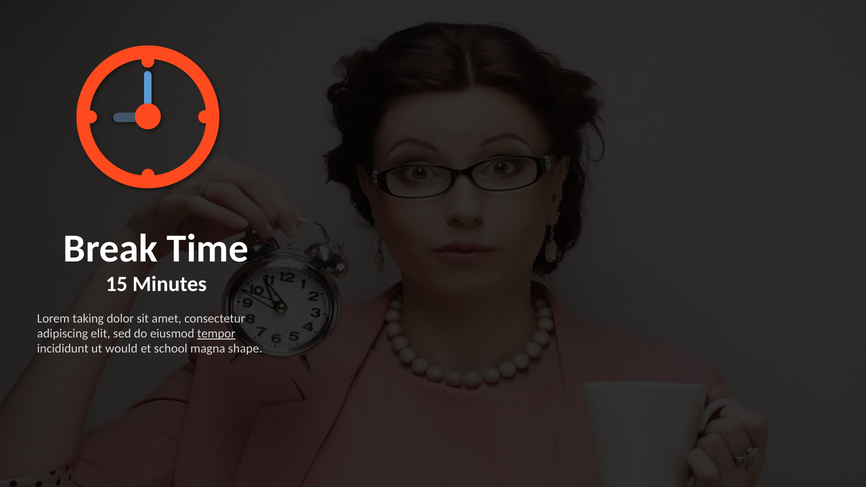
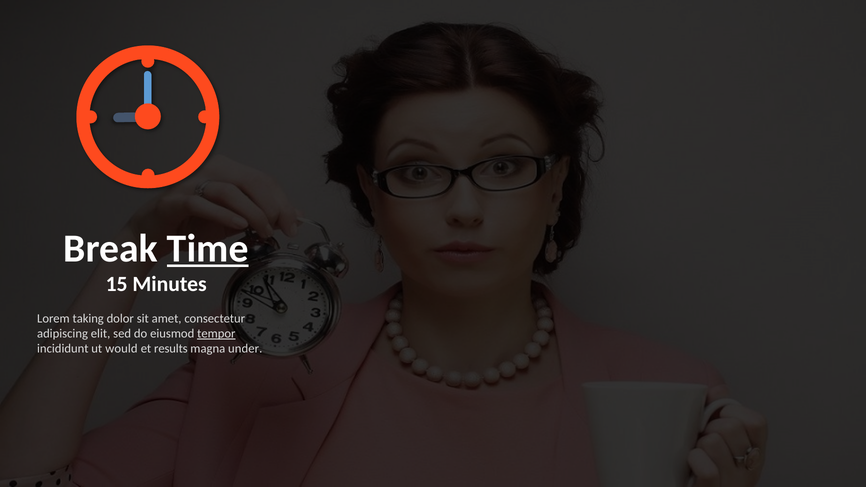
Time underline: none -> present (208, 249)
school: school -> results (171, 349)
shape: shape -> under (245, 349)
